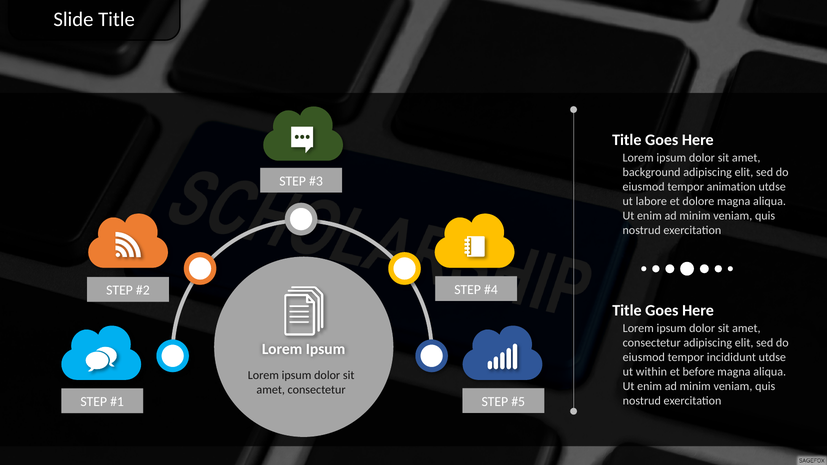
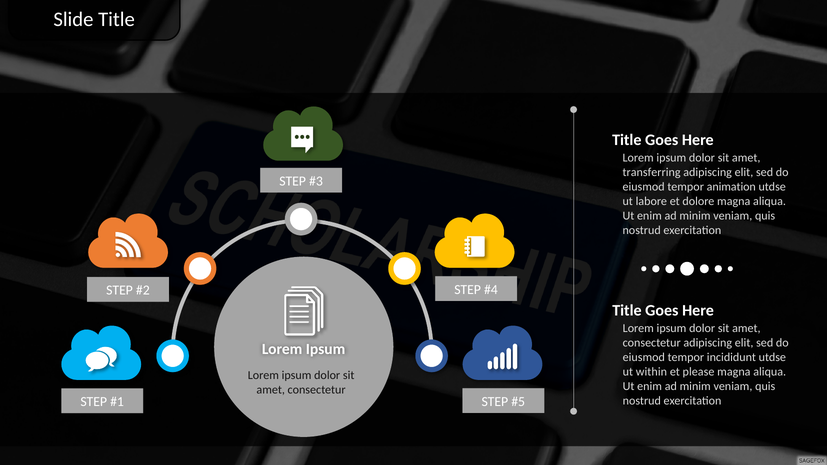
background: background -> transferring (652, 172)
before: before -> please (699, 372)
